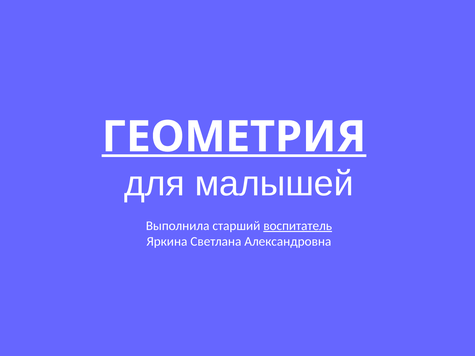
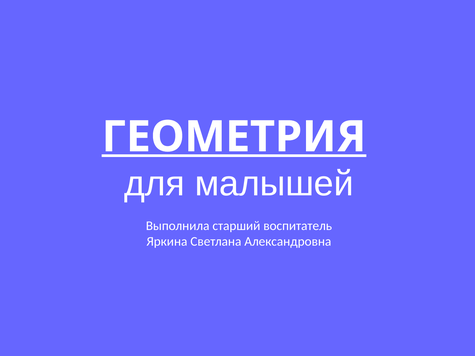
воспитатель underline: present -> none (298, 226)
